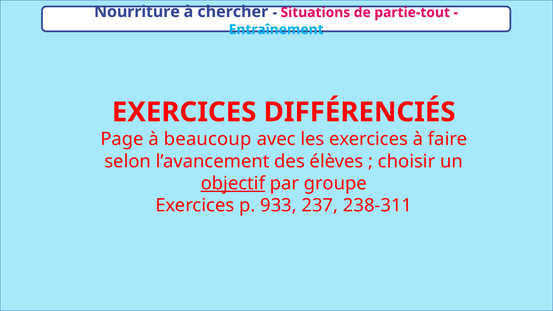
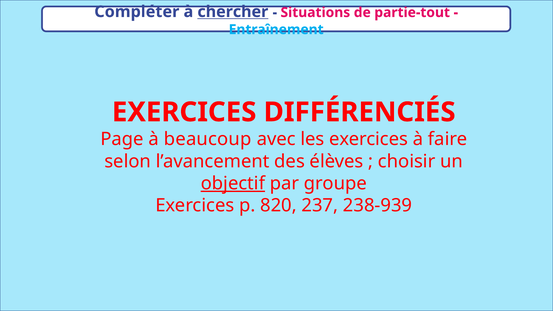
Nourriture: Nourriture -> Compléter (137, 12)
chercher underline: none -> present (233, 12)
933: 933 -> 820 (278, 206)
238-311: 238-311 -> 238-939 (378, 206)
